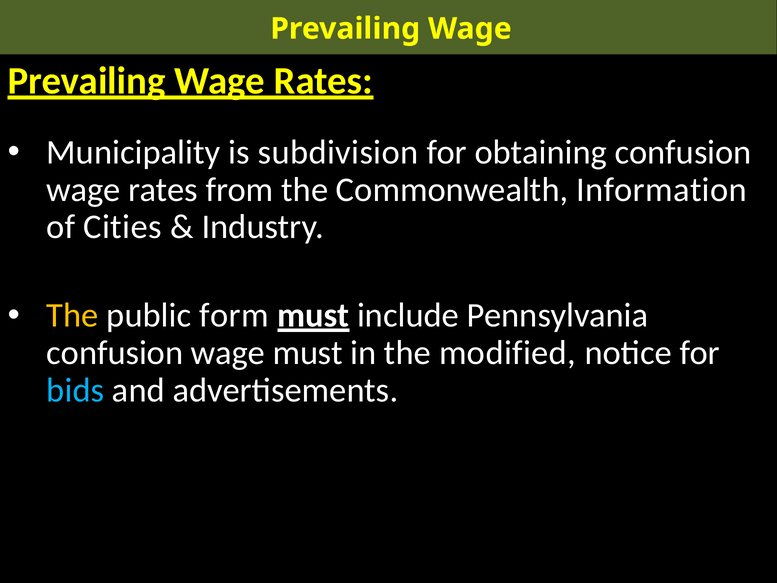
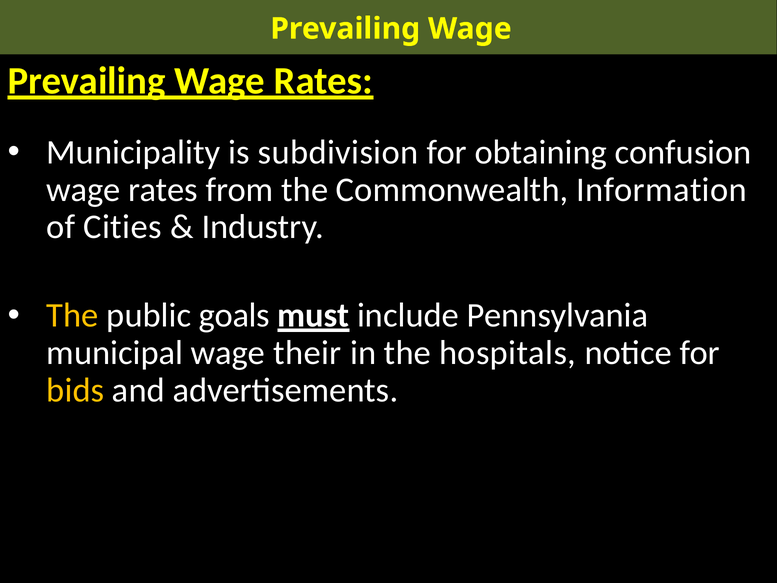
form: form -> goals (234, 315)
confusion: confusion -> municipal (115, 353)
wage must: must -> their (307, 353)
modified: modified -> hospitals (508, 353)
bids colour: light blue -> yellow (75, 390)
